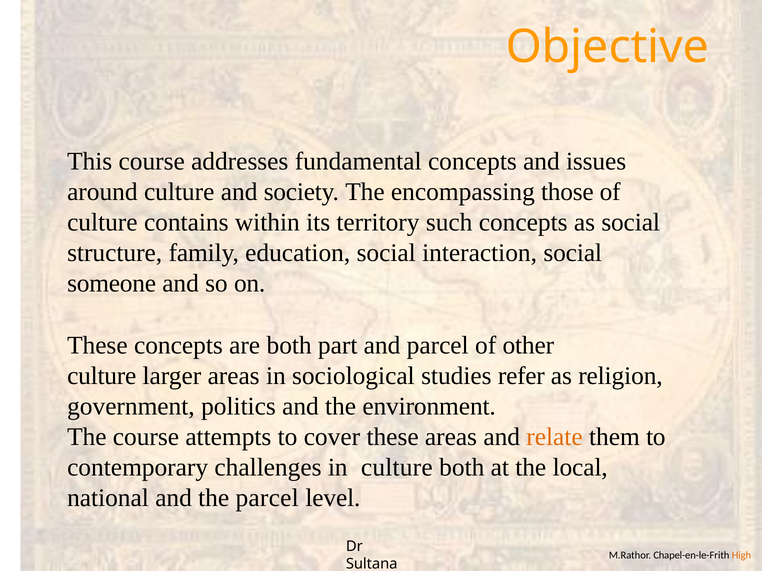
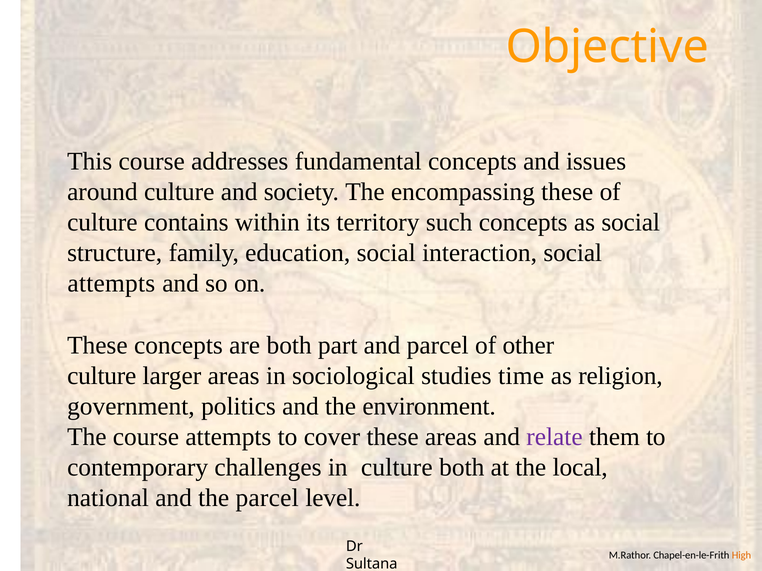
encompassing those: those -> these (567, 192)
someone: someone -> attempts (111, 284)
refer: refer -> time (521, 376)
relate colour: orange -> purple (554, 437)
